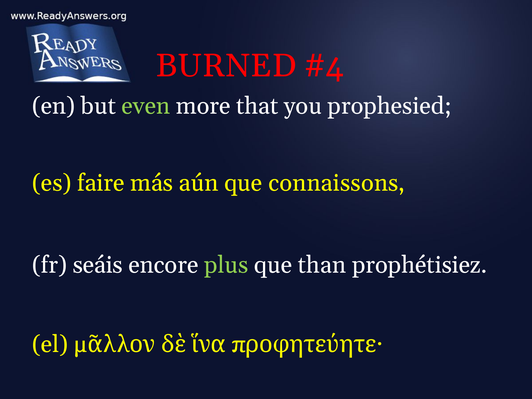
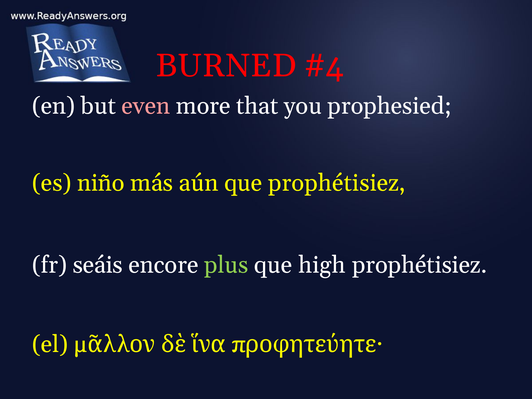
even colour: light green -> pink (146, 106)
faire: faire -> niño (101, 183)
que connaissons: connaissons -> prophétisiez (337, 183)
than: than -> high (322, 265)
